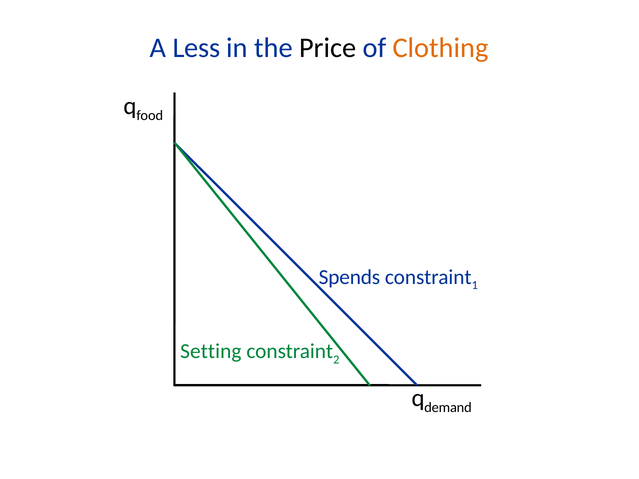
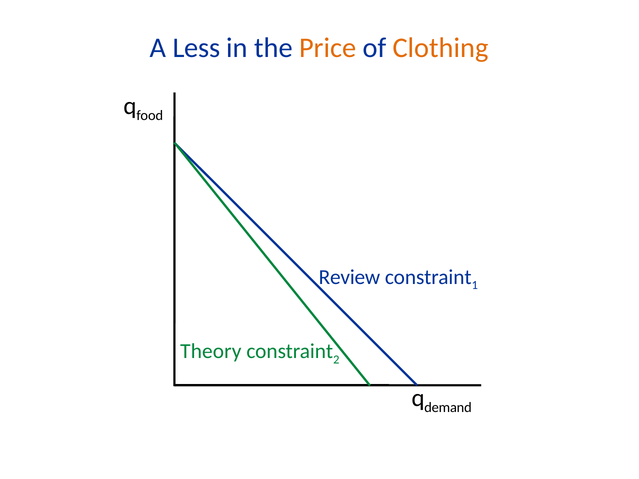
Price colour: black -> orange (328, 48)
Spends: Spends -> Review (349, 277)
Setting: Setting -> Theory (211, 351)
